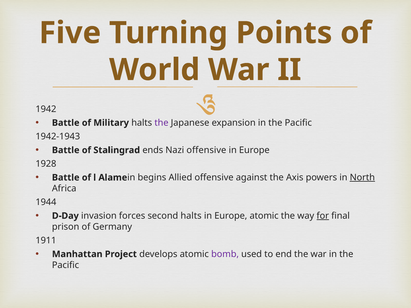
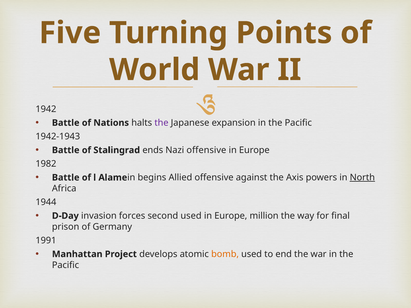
Military: Military -> Nations (111, 123)
1928: 1928 -> 1982 (46, 164)
second halts: halts -> used (191, 216)
Europe atomic: atomic -> million (264, 216)
for underline: present -> none (323, 216)
1911: 1911 -> 1991 (46, 241)
bomb colour: purple -> orange (225, 254)
